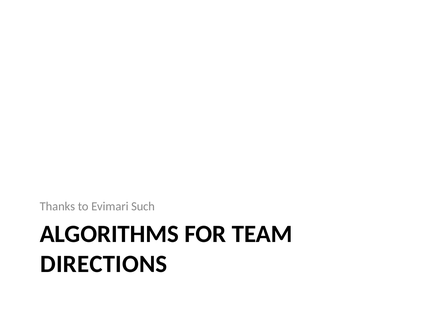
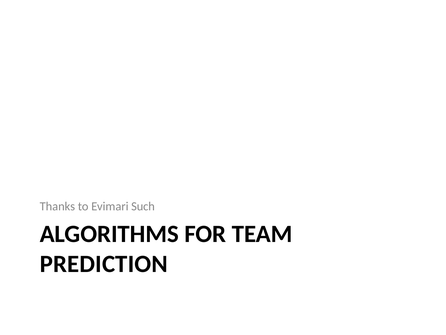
DIRECTIONS: DIRECTIONS -> PREDICTION (104, 263)
